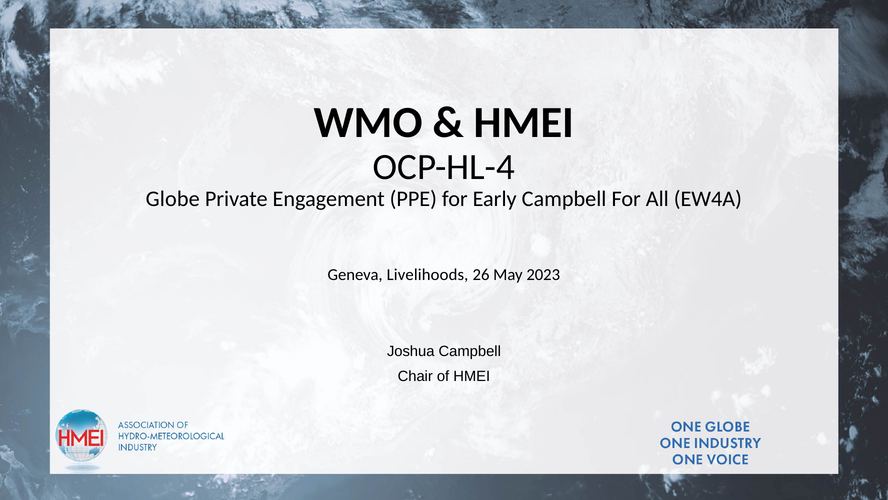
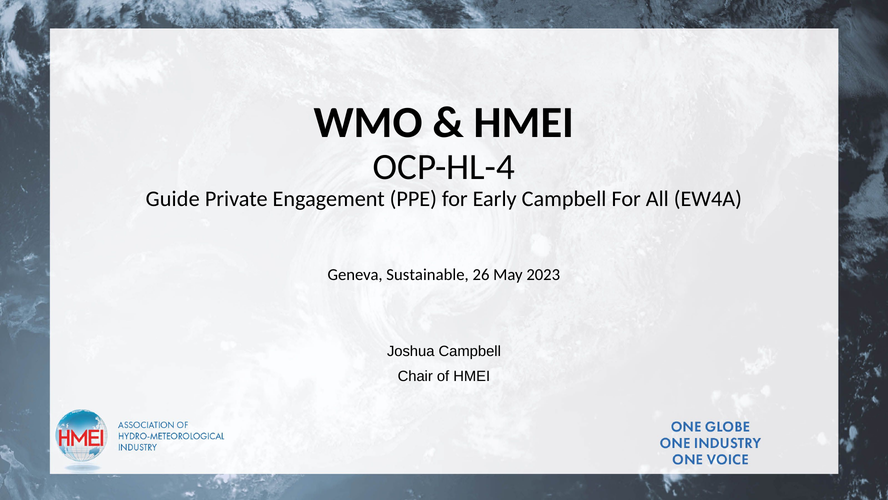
Globe: Globe -> Guide (173, 199)
Livelihoods: Livelihoods -> Sustainable (428, 275)
